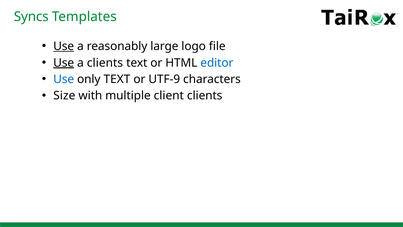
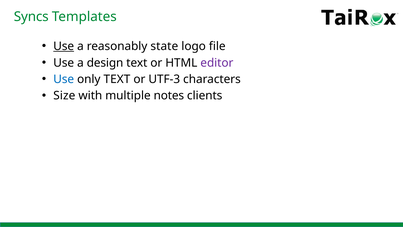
large: large -> state (164, 46)
Use underline: present -> none (64, 63)
a clients: clients -> design (105, 63)
editor colour: blue -> purple (217, 63)
UTF-9: UTF-9 -> UTF-3 (164, 79)
client: client -> notes (169, 96)
